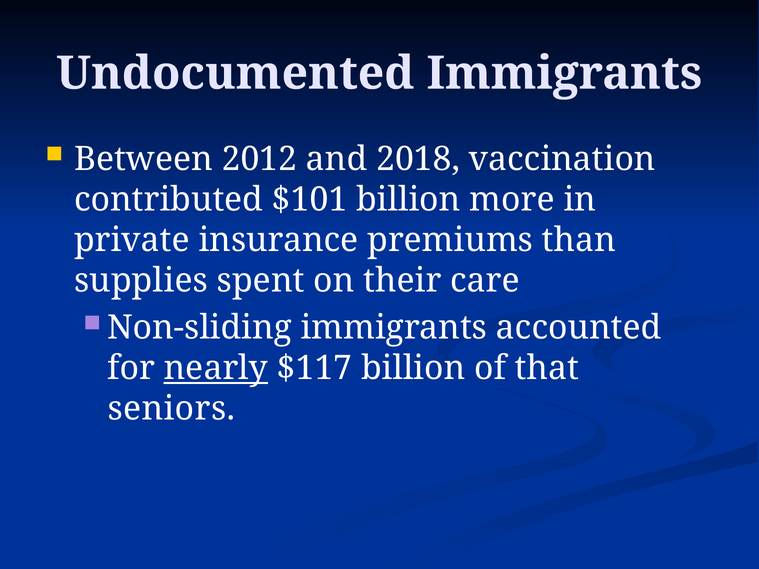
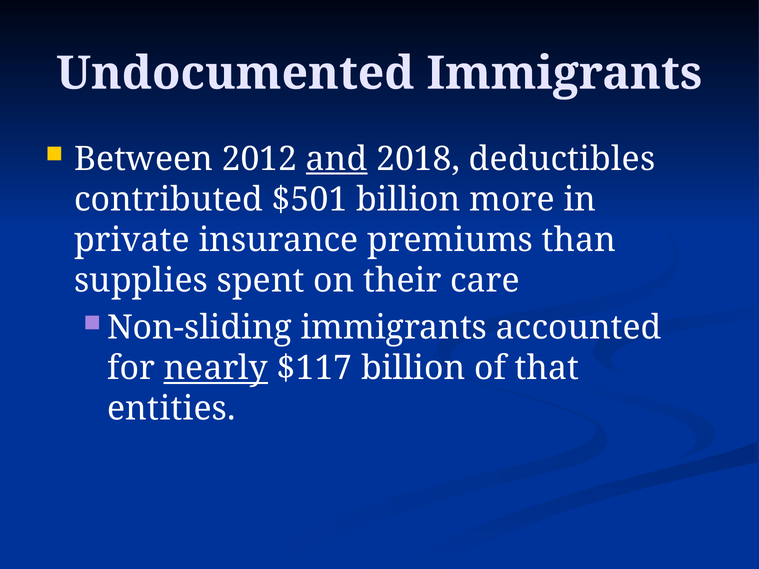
and underline: none -> present (337, 159)
vaccination: vaccination -> deductibles (562, 159)
$101: $101 -> $501 (310, 200)
seniors: seniors -> entities (171, 409)
